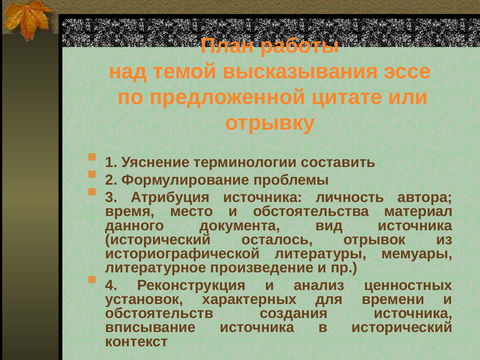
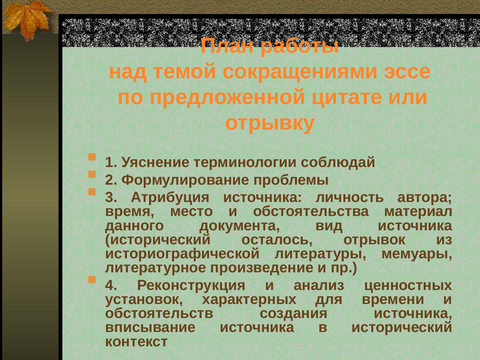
высказывания: высказывания -> сокращениями (300, 71)
составить: составить -> соблюдай (338, 162)
